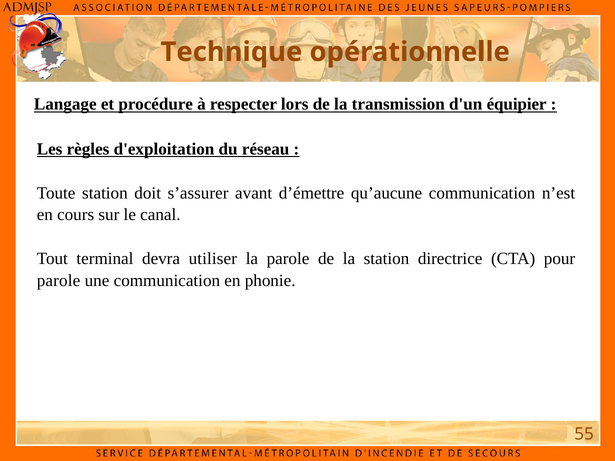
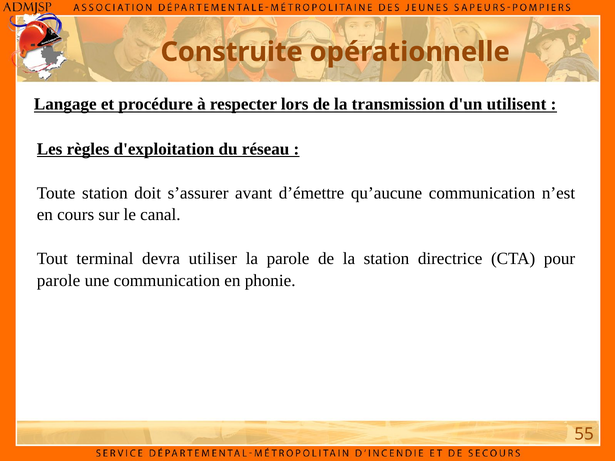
Technique: Technique -> Construite (232, 52)
équipier: équipier -> utilisent (516, 104)
